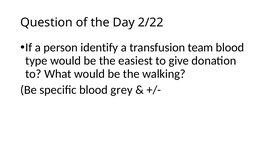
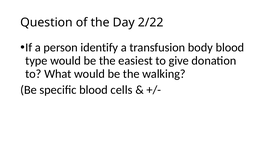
team: team -> body (200, 48)
grey: grey -> cells (122, 90)
